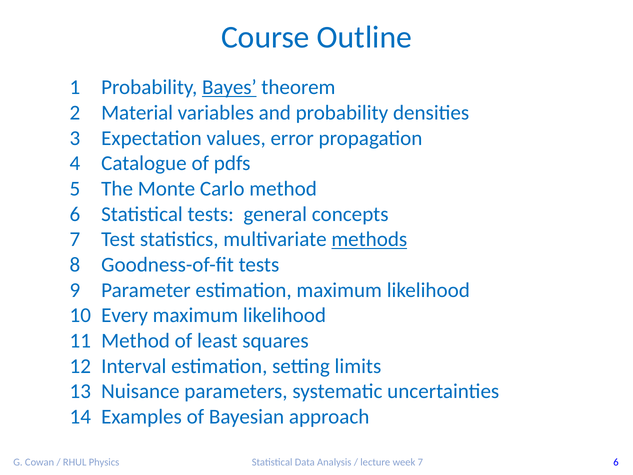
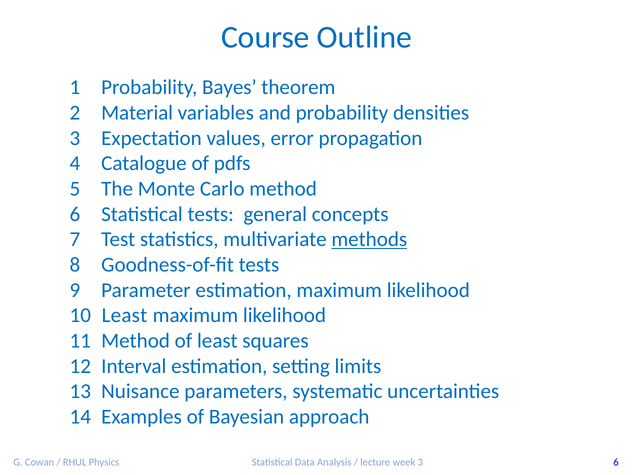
Bayes underline: present -> none (229, 87)
10 Every: Every -> Least (124, 315)
week 7: 7 -> 3 (420, 462)
